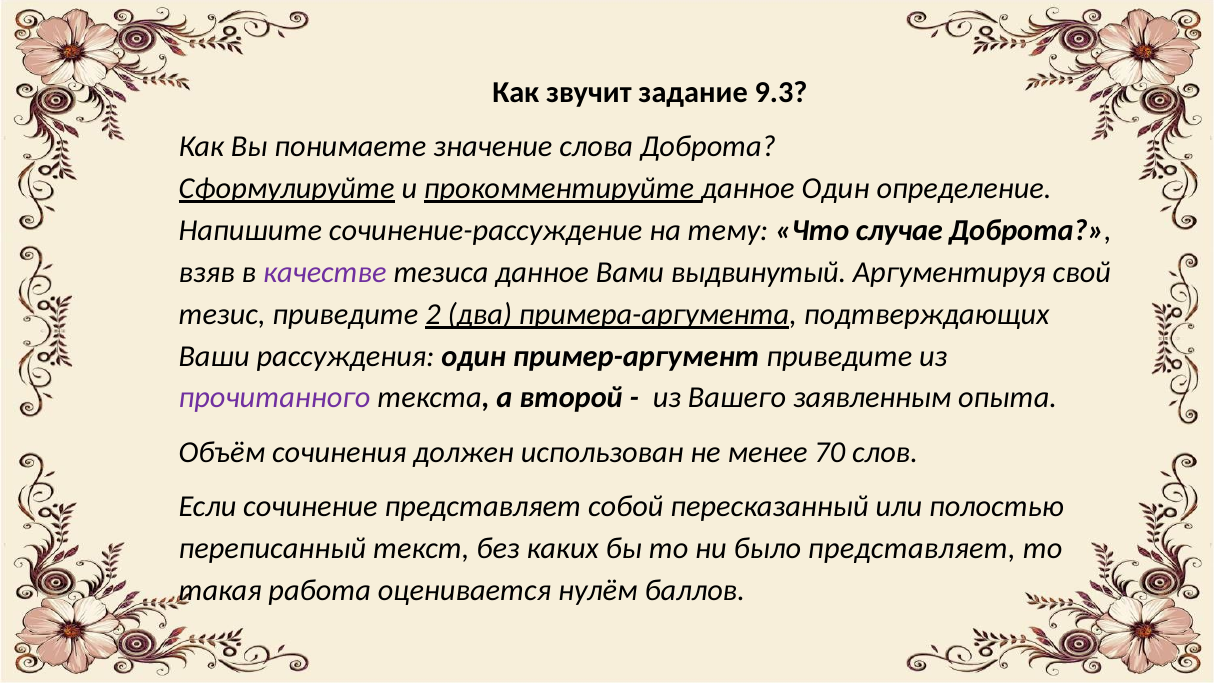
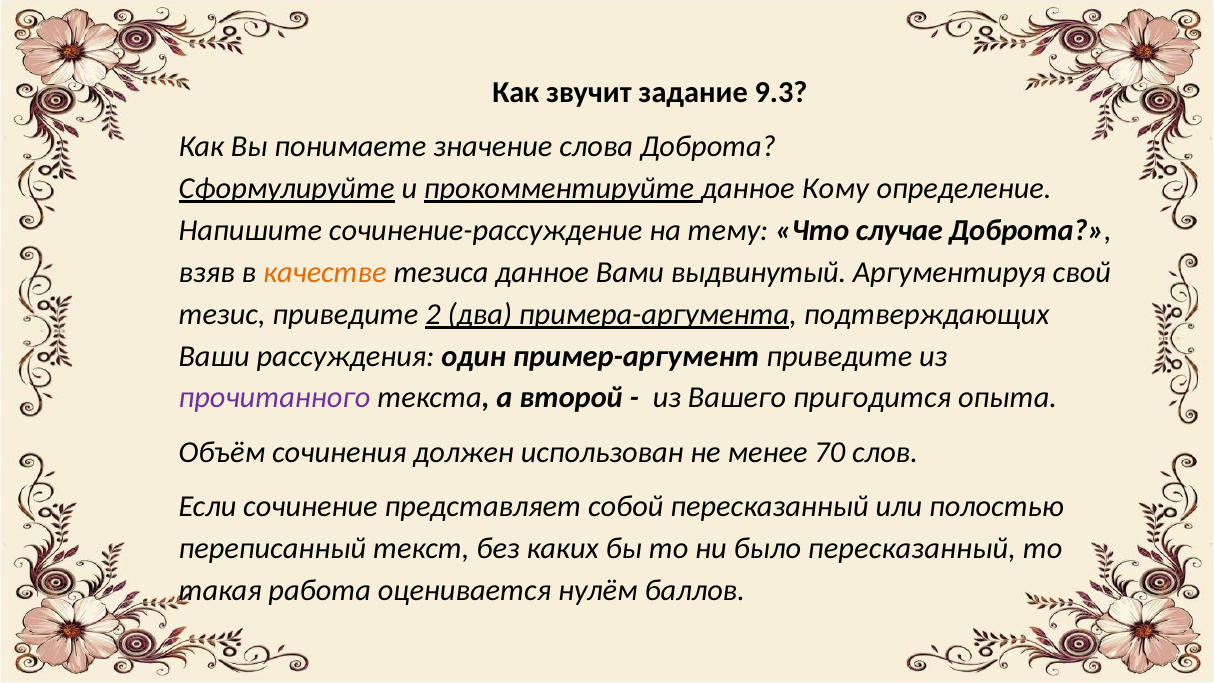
данное Один: Один -> Кому (835, 188)
качестве colour: purple -> orange (325, 272)
заявленным: заявленным -> пригодится (872, 398)
было представляет: представляет -> пересказанный (912, 549)
